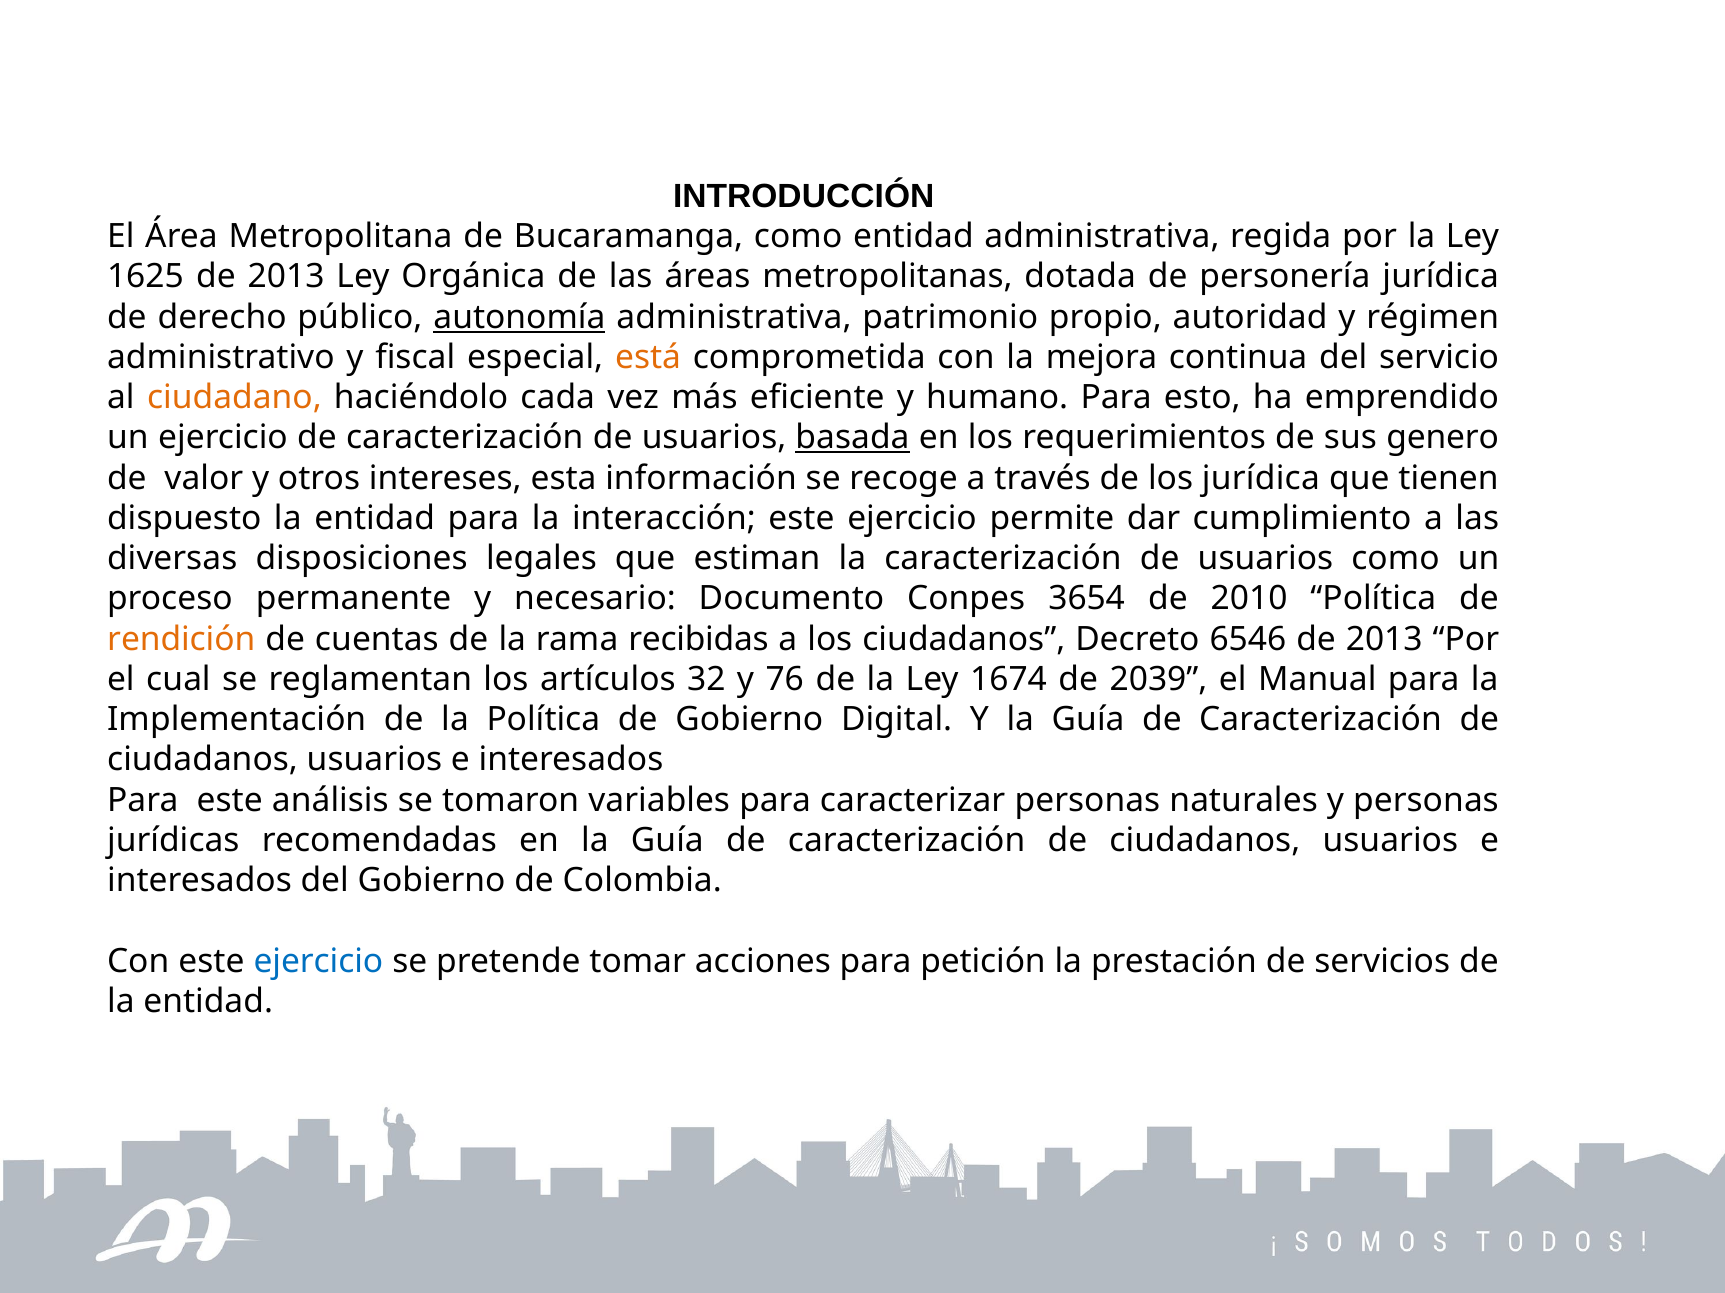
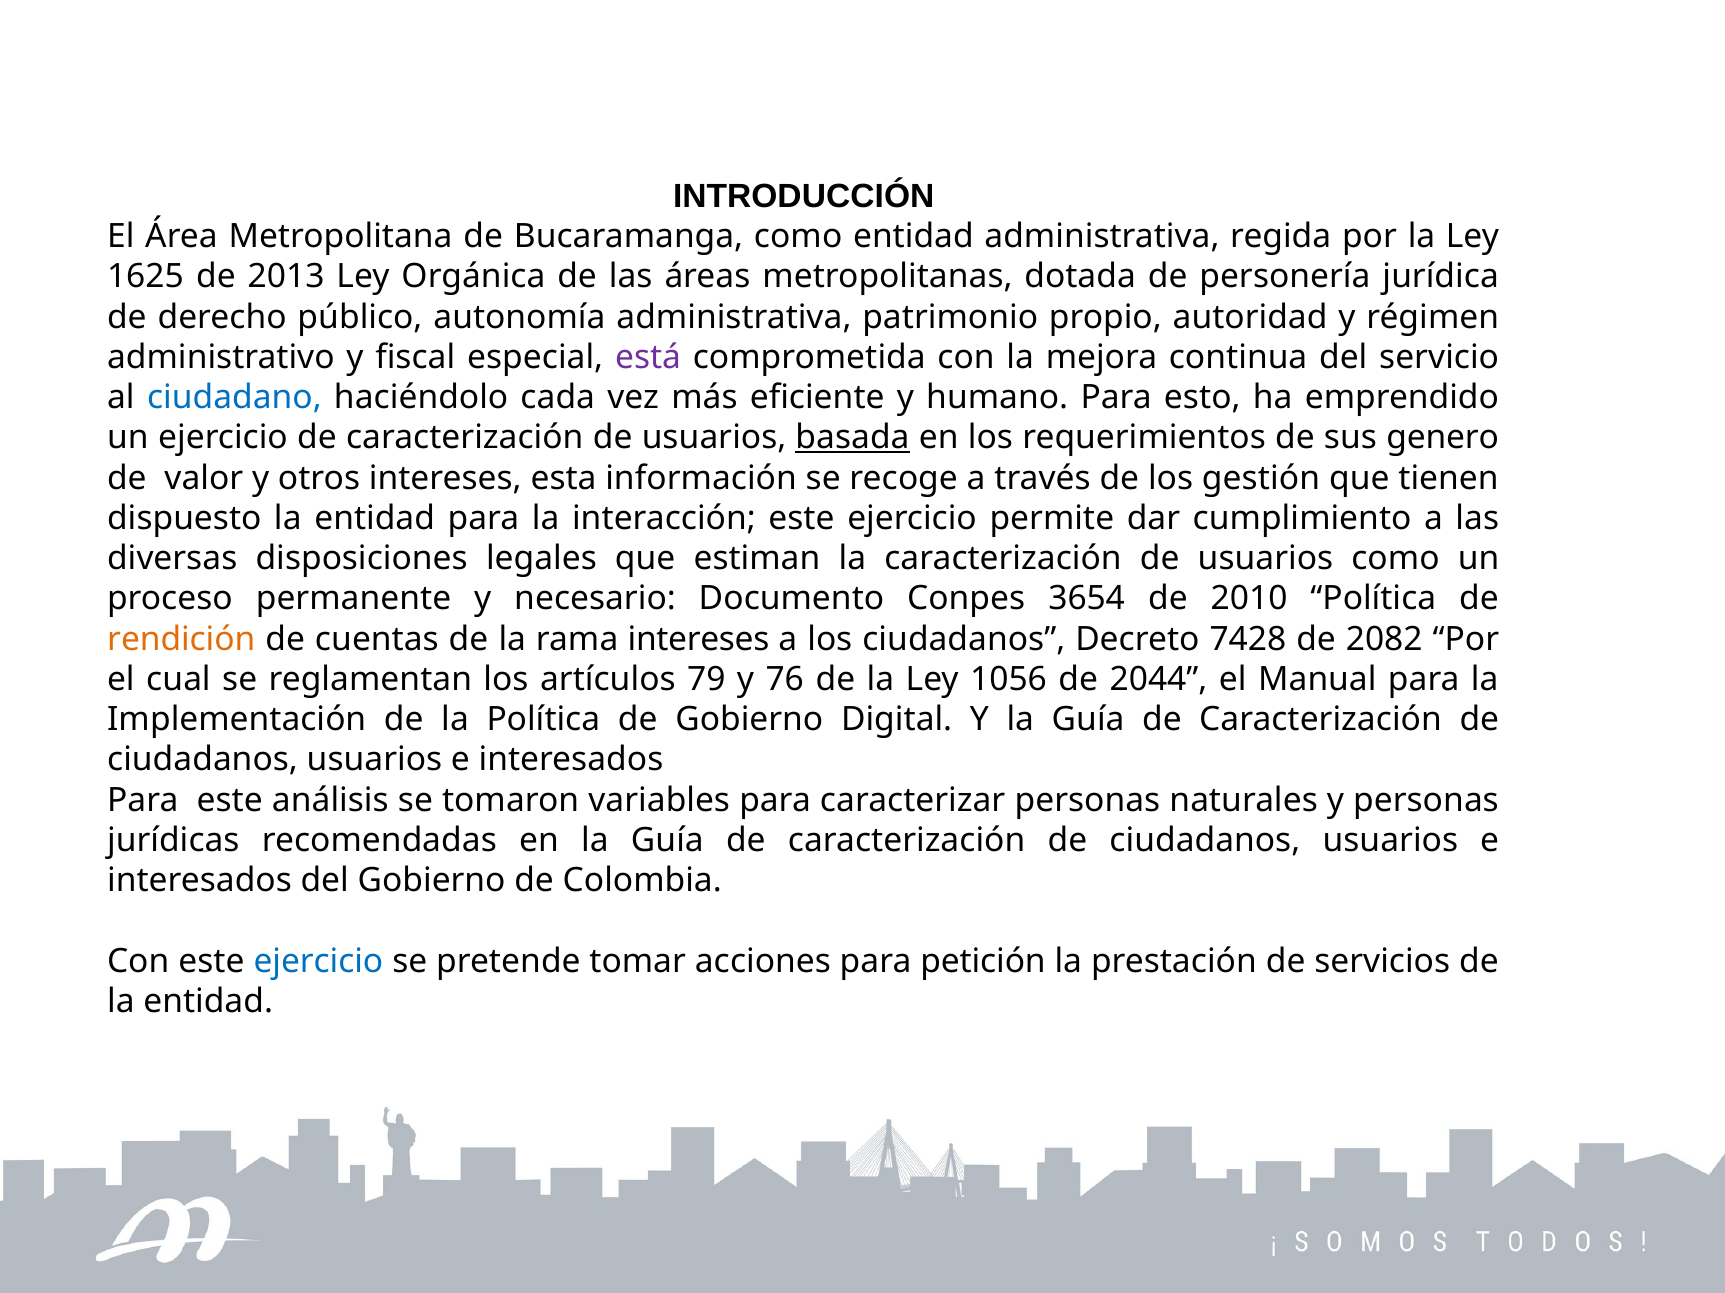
autonomía underline: present -> none (519, 317)
está colour: orange -> purple (648, 358)
ciudadano colour: orange -> blue (234, 398)
los jurídica: jurídica -> gestión (1261, 478)
rama recibidas: recibidas -> intereses (699, 639)
6546: 6546 -> 7428 (1248, 639)
2013: 2013 -> 2082 (1384, 639)
32: 32 -> 79 (706, 680)
1674: 1674 -> 1056 (1009, 680)
2039: 2039 -> 2044 (1159, 680)
